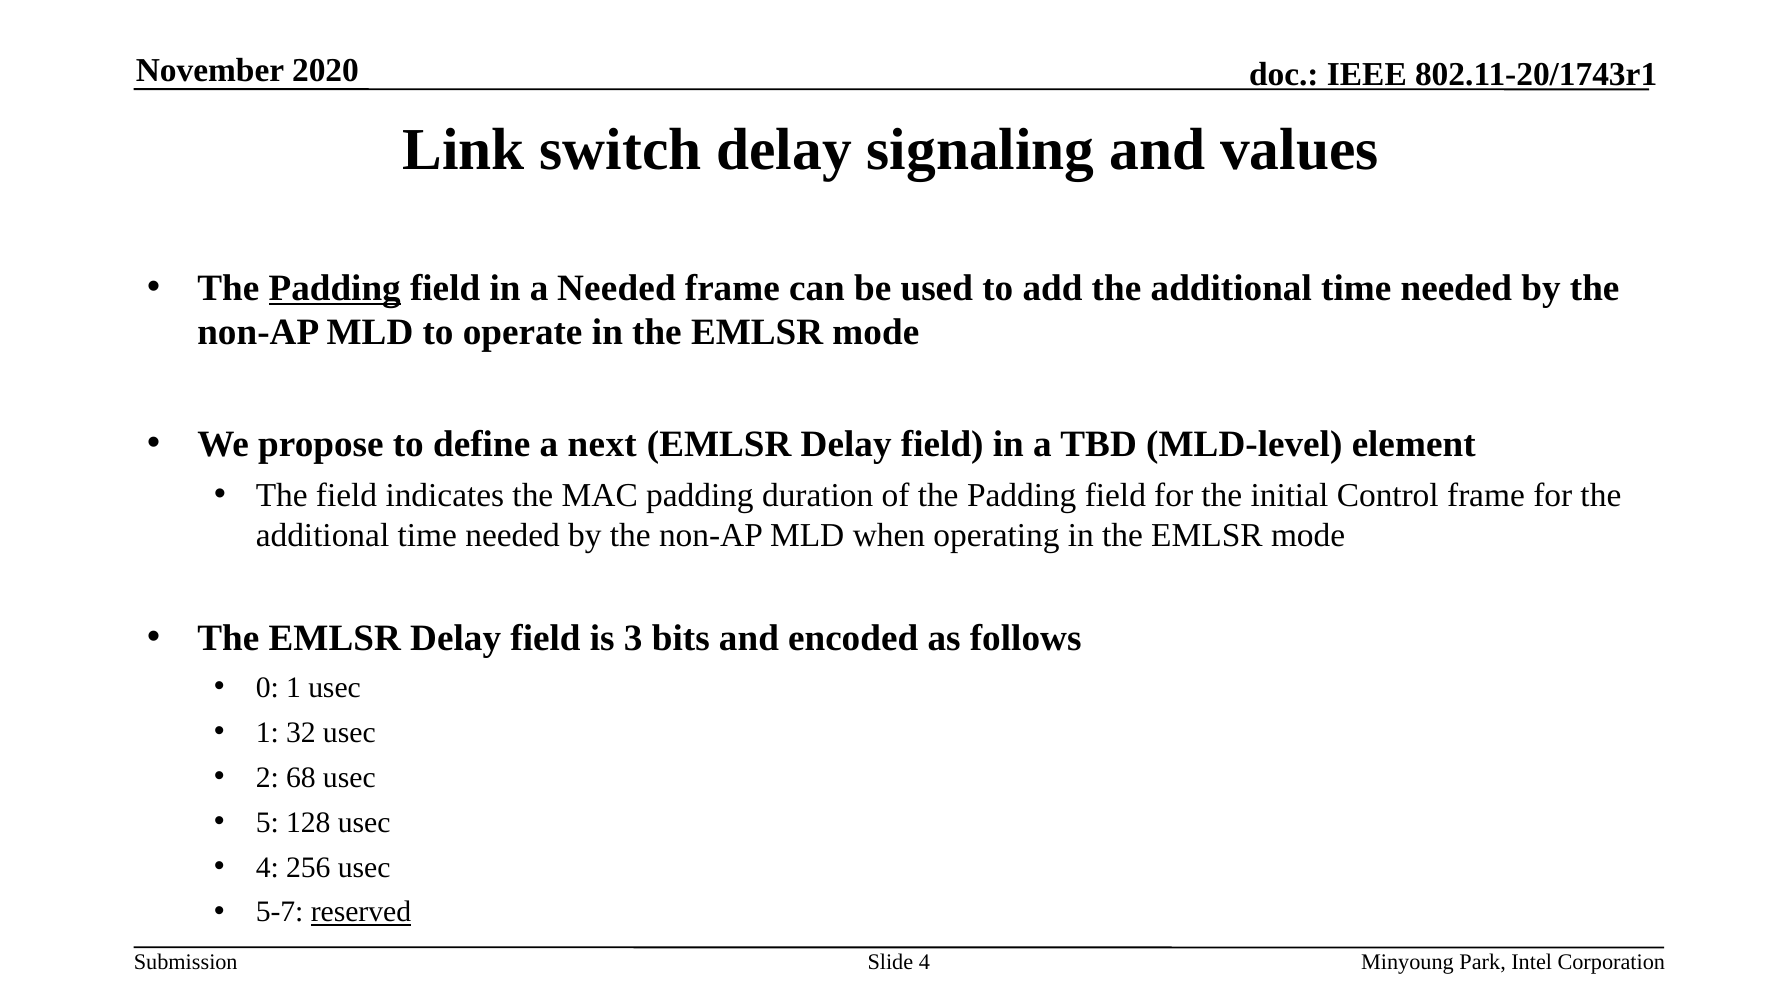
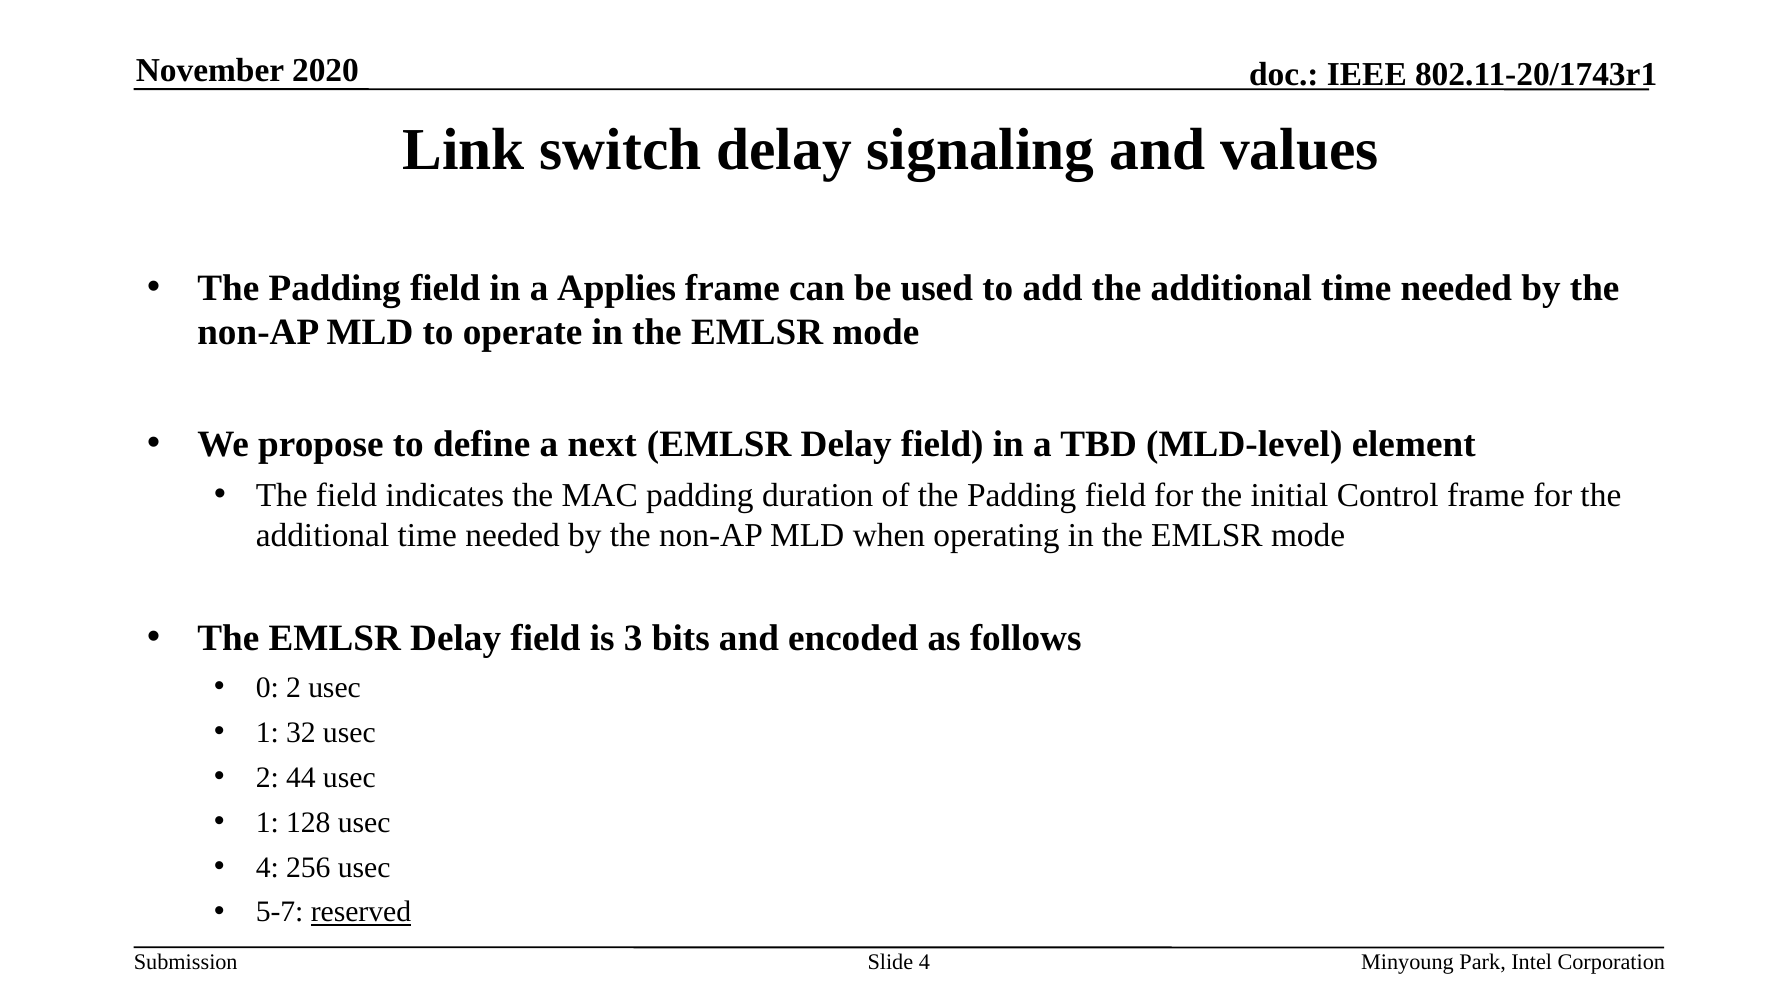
Padding underline: present -> none (335, 288)
a Needed: Needed -> Applies (617, 288)
0 1: 1 -> 2 (294, 688)
68: 68 -> 44 (301, 777)
5: 5 -> 1 (267, 822)
